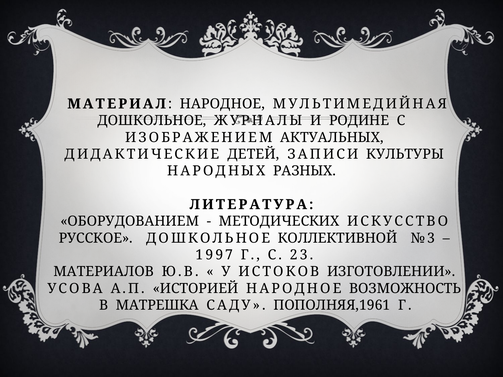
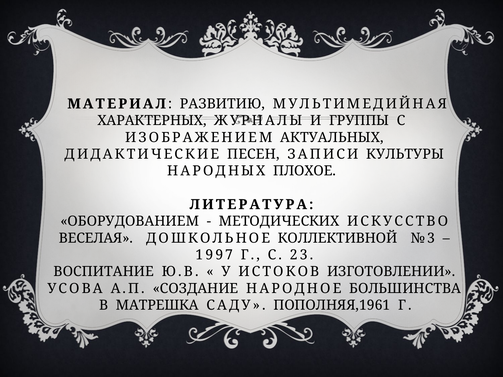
МАТЕРИАЛ НАРОДНОЕ: НАРОДНОЕ -> РАЗВИТИЮ (223, 104)
ДОШКОЛЬНОЕ: ДОШКОЛЬНОЕ -> ХАРАКТЕРНЫХ (152, 121)
РОДИНЕ: РОДИНЕ -> ГРУППЫ (359, 121)
ДЕТЕЙ: ДЕТЕЙ -> ПЕСЕН (253, 154)
РАЗНЫХ: РАЗНЫХ -> ПЛОХОЕ (305, 171)
РУССКОЕ: РУССКОЕ -> ВЕСЕЛАЯ (96, 238)
МАТЕРИАЛОВ: МАТЕРИАЛОВ -> ВОСПИТАНИЕ (104, 272)
ИСТОРИЕЙ: ИСТОРИЕЙ -> СОЗДАНИЕ (196, 289)
ВОЗМОЖНОСТЬ: ВОЗМОЖНОСТЬ -> БОЛЬШИНСТВА (405, 289)
